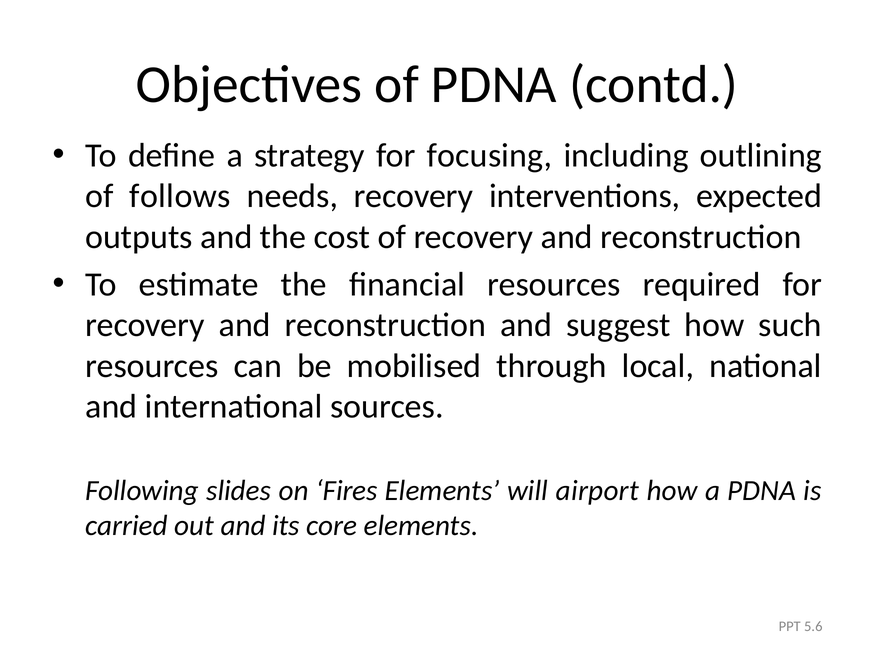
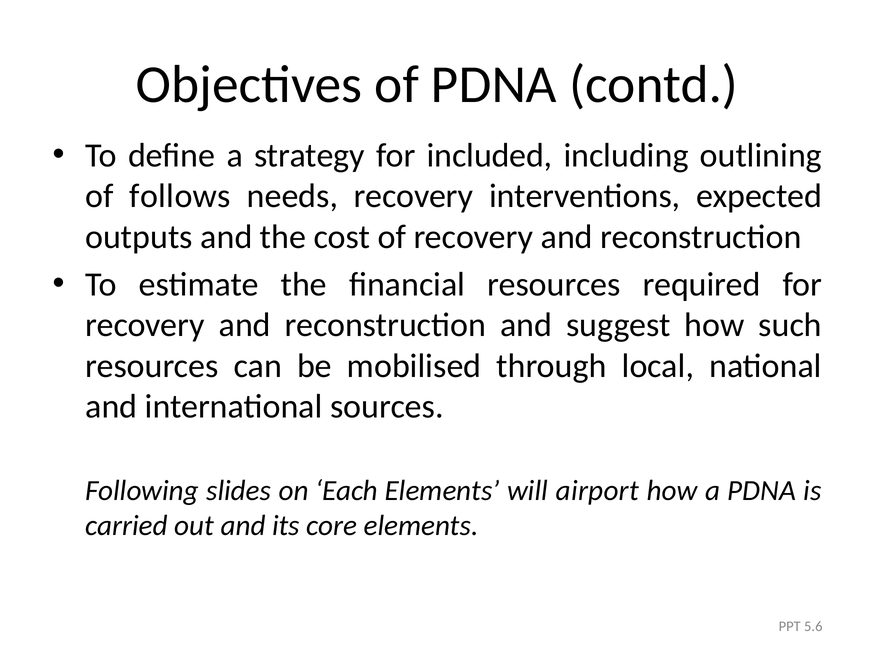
focusing: focusing -> included (490, 155)
Fires: Fires -> Each (347, 491)
